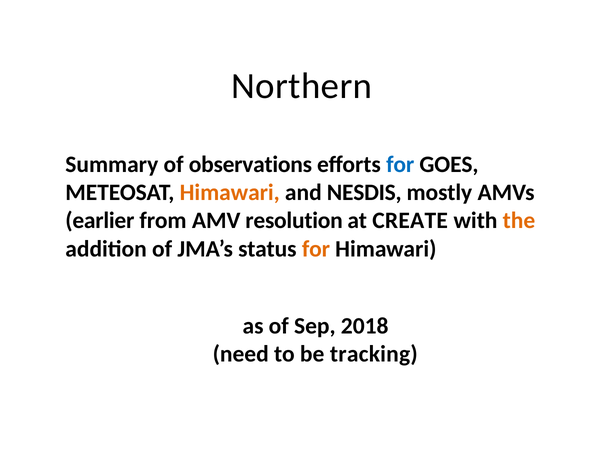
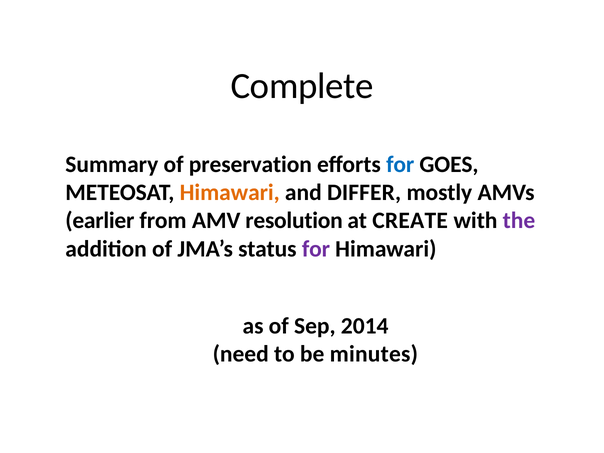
Northern: Northern -> Complete (302, 86)
observations: observations -> preservation (250, 164)
NESDIS: NESDIS -> DIFFER (364, 193)
the colour: orange -> purple (519, 221)
for colour: orange -> purple (316, 249)
2018: 2018 -> 2014 (365, 326)
tracking: tracking -> minutes (374, 354)
